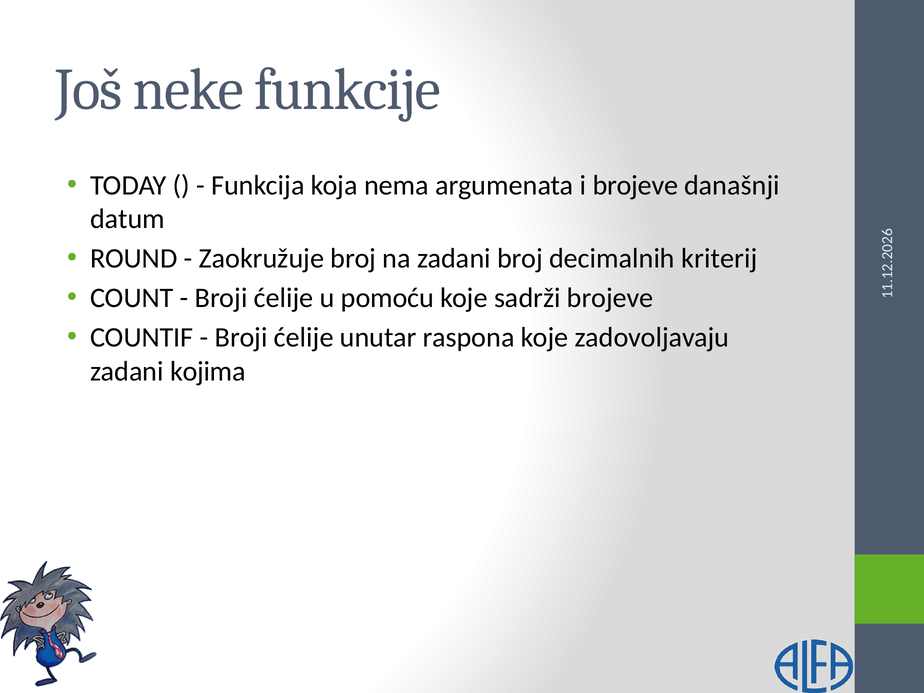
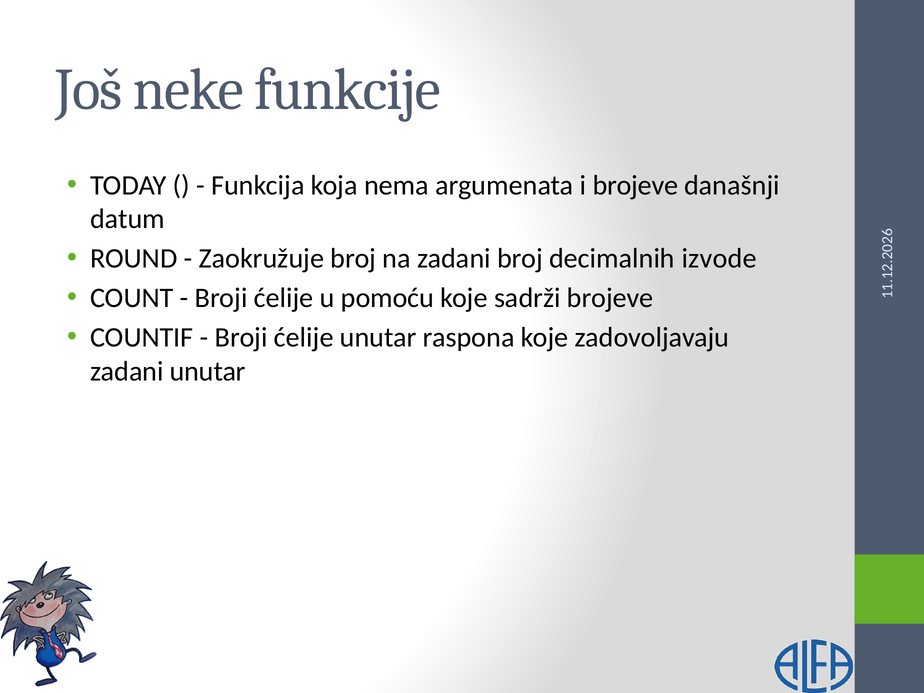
kriterij: kriterij -> izvode (719, 259)
zadani kojima: kojima -> unutar (208, 371)
